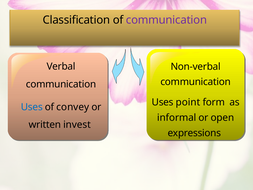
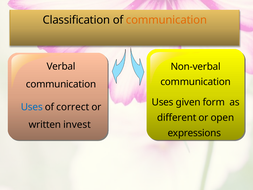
communication colour: purple -> orange (166, 20)
point: point -> given (188, 102)
convey: convey -> correct (73, 107)
informal: informal -> different (177, 117)
